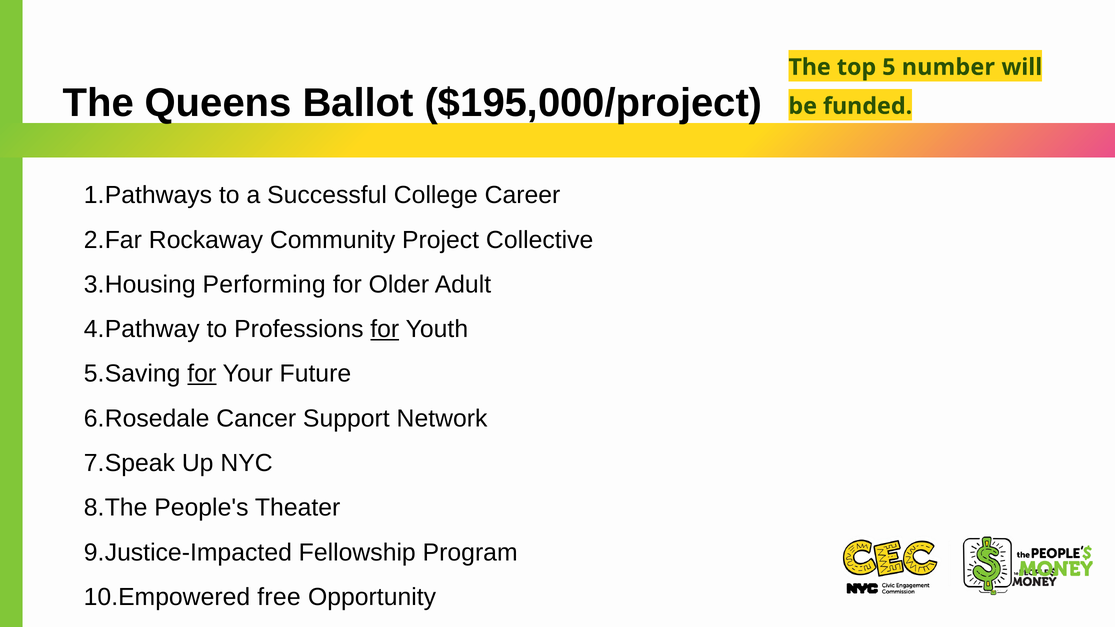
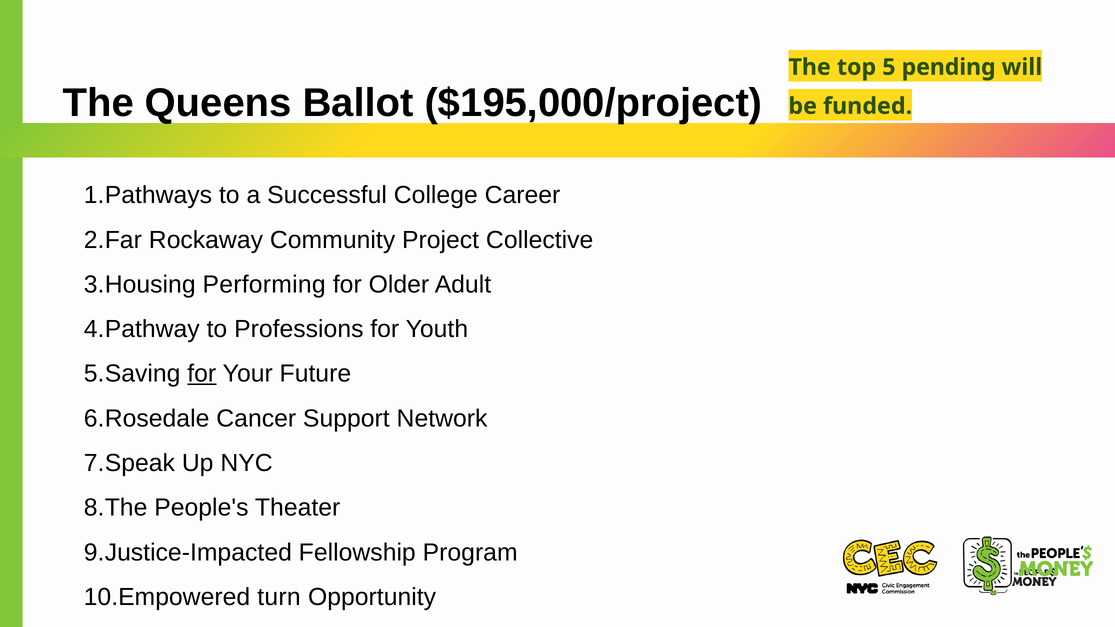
number: number -> pending (949, 67)
for underline: present -> none (385, 329)
free: free -> turn (279, 597)
